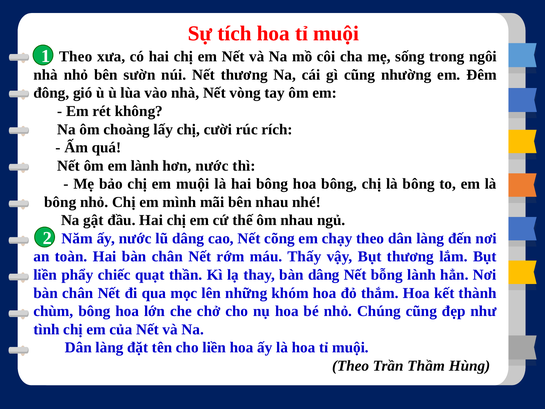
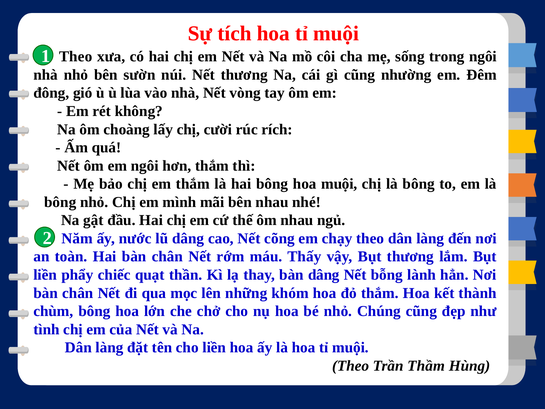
em lành: lành -> ngôi (145, 166)
hơn nước: nước -> thắm (212, 166)
em muội: muội -> thắm (193, 184)
hoa bông: bông -> muội (339, 184)
